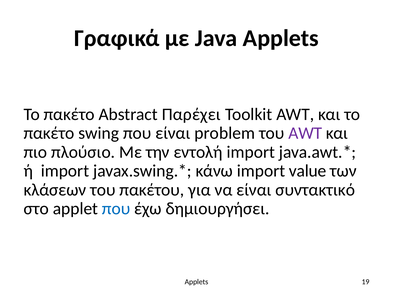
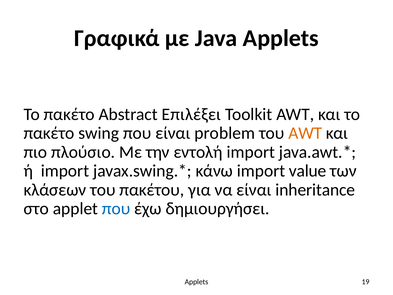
Παρέχει: Παρέχει -> Επιλέξει (191, 114)
AWT colour: purple -> orange (305, 133)
συντακτικό: συντακτικό -> inheritance (315, 190)
